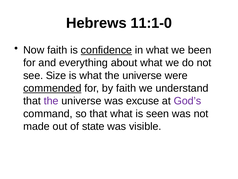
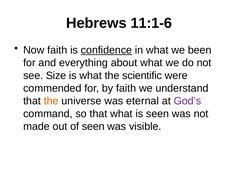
11:1-0: 11:1-0 -> 11:1-6 (151, 23)
what the universe: universe -> scientific (142, 75)
commended underline: present -> none (52, 88)
the colour: purple -> orange (51, 101)
excuse: excuse -> eternal (143, 101)
of state: state -> seen (93, 126)
